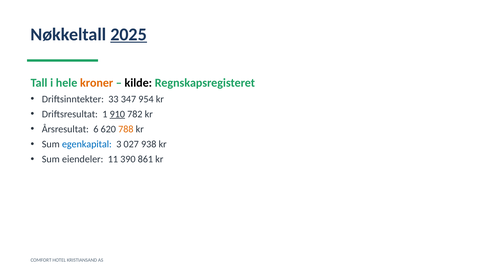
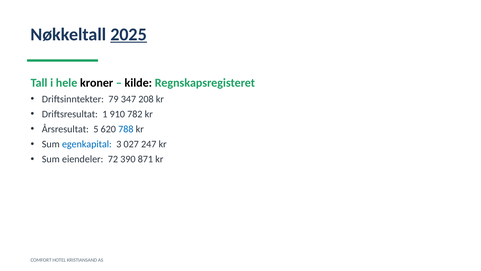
kroner colour: orange -> black (97, 83)
33: 33 -> 79 (113, 99)
954: 954 -> 208 (146, 99)
910 underline: present -> none (117, 114)
6: 6 -> 5 (96, 129)
788 colour: orange -> blue (126, 129)
938: 938 -> 247 (149, 144)
11: 11 -> 72 (113, 159)
861: 861 -> 871 (145, 159)
